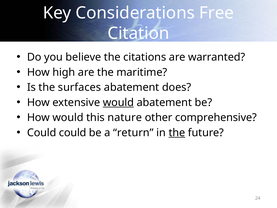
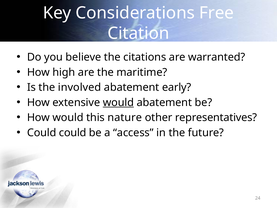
surfaces: surfaces -> involved (80, 87)
does: does -> early (177, 87)
comprehensive: comprehensive -> representatives (216, 117)
return: return -> access (133, 133)
the underline: present -> none (177, 133)
